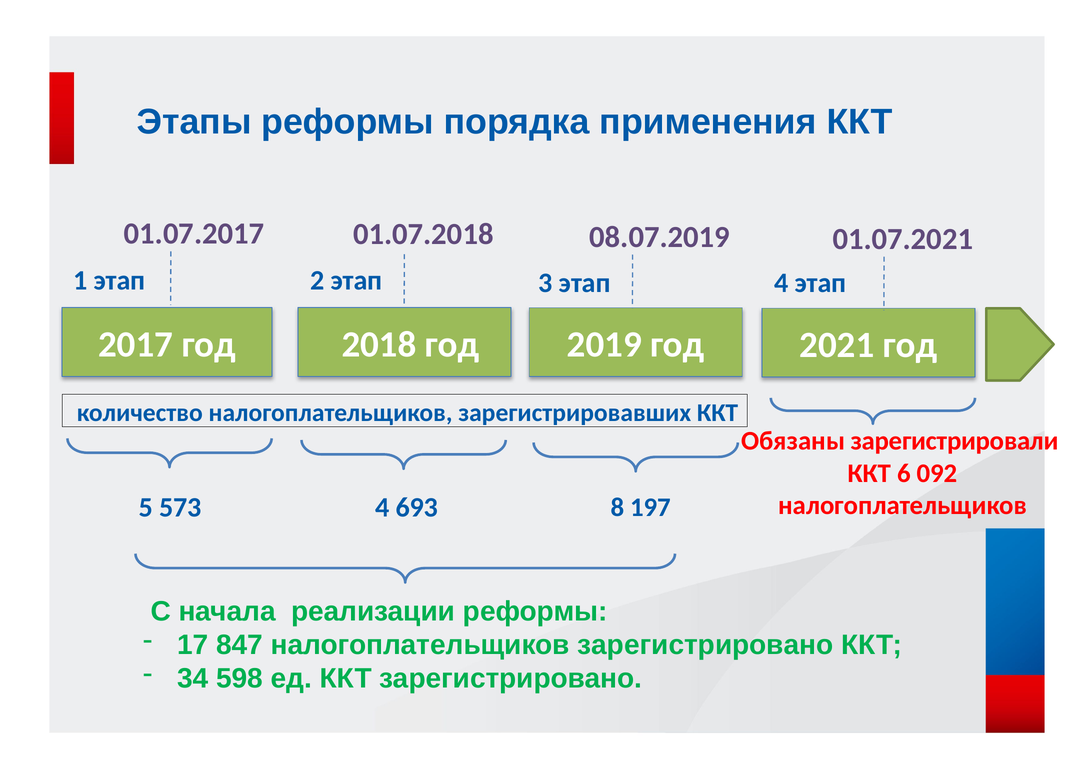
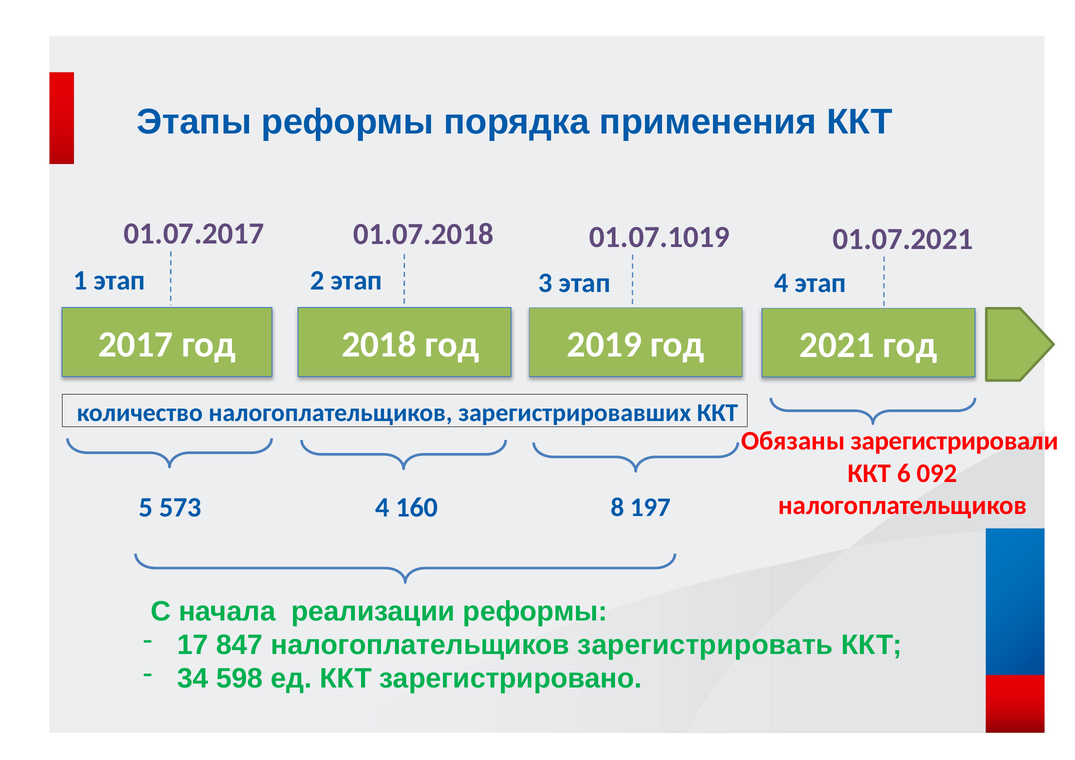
08.07.2019: 08.07.2019 -> 01.07.1019 (660, 237)
693: 693 -> 160 (417, 507)
налогоплательщиков зарегистрировано: зарегистрировано -> зарегистрировать (705, 645)
